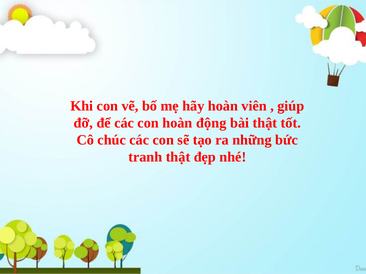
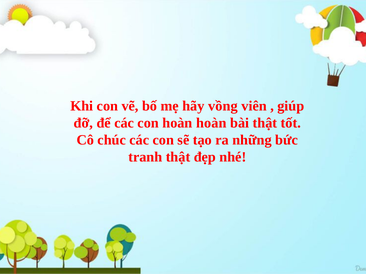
hãy hoàn: hoàn -> vồng (223, 106)
hoàn động: động -> hoàn (211, 123)
